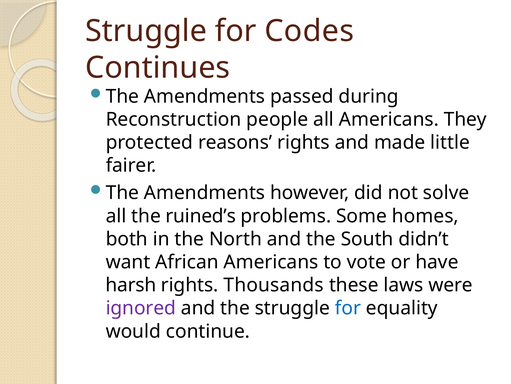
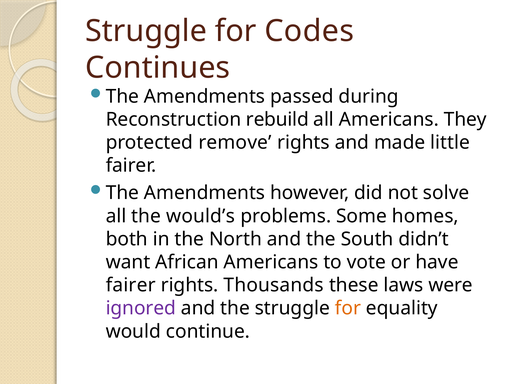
people: people -> rebuild (277, 119)
reasons: reasons -> remove (235, 142)
ruined’s: ruined’s -> would’s (201, 216)
harsh: harsh -> fairer (131, 285)
for colour: blue -> orange (348, 308)
